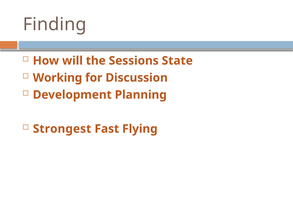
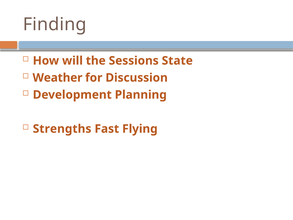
Working: Working -> Weather (58, 78)
Strongest: Strongest -> Strengths (62, 129)
